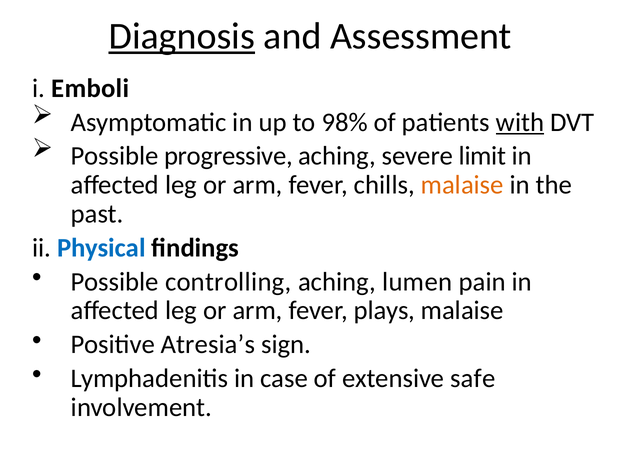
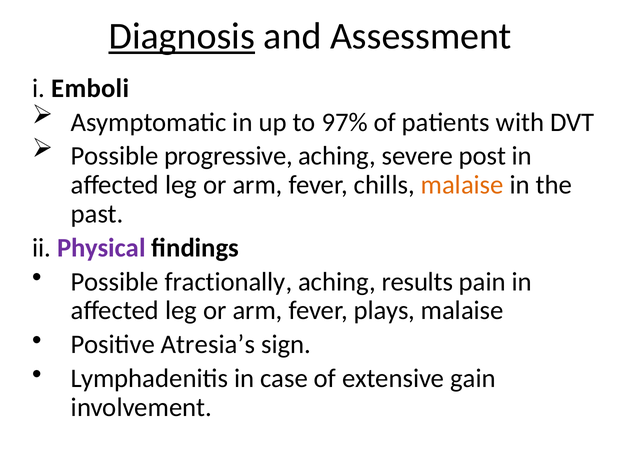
98%: 98% -> 97% (345, 122)
with underline: present -> none (520, 122)
limit: limit -> post (482, 156)
Physical colour: blue -> purple (101, 248)
controlling: controlling -> fractionally (228, 282)
lumen: lumen -> results (417, 282)
safe: safe -> gain (473, 378)
